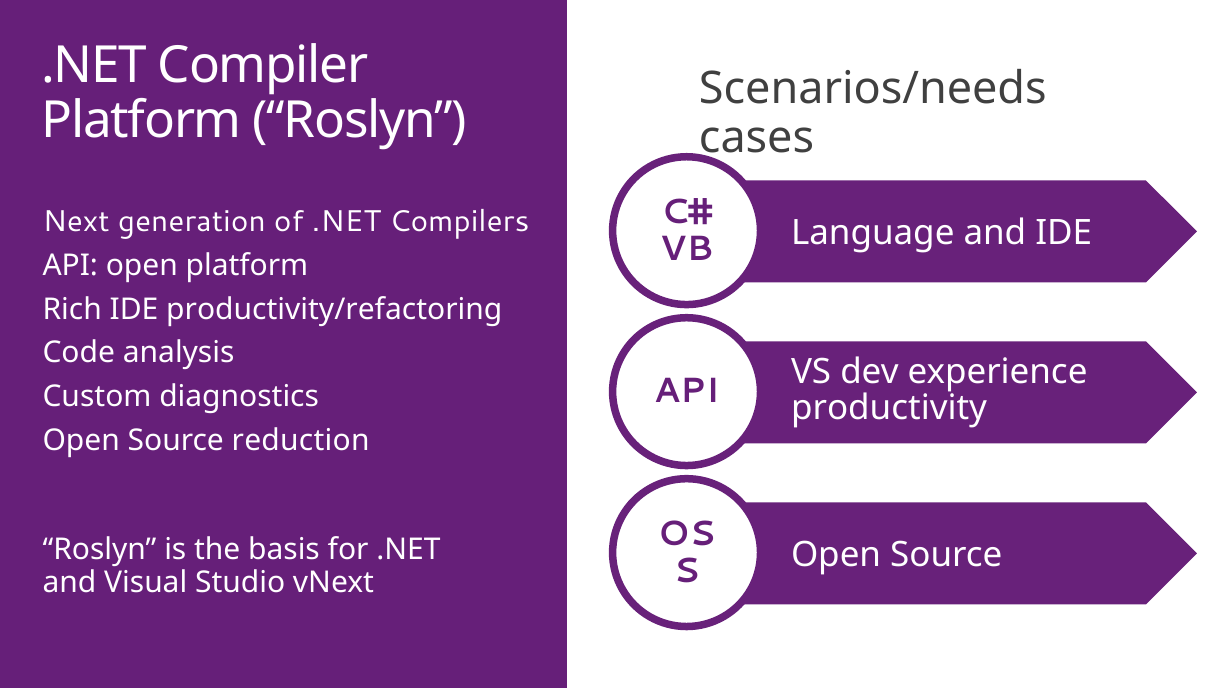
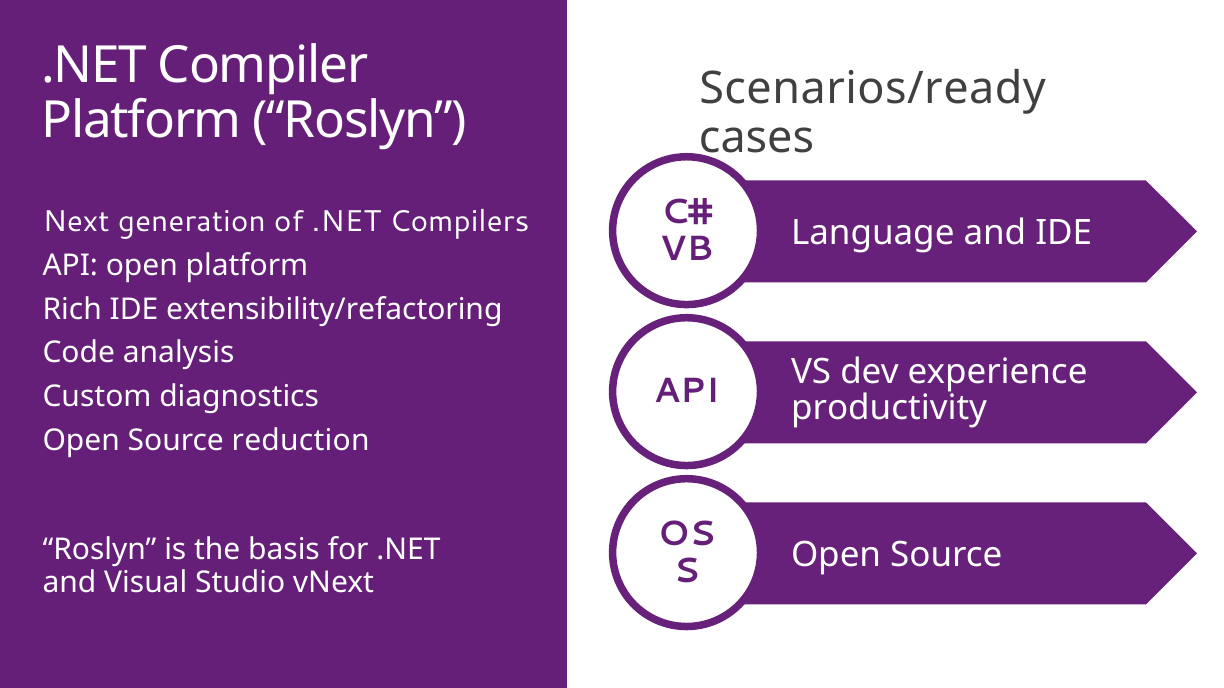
Scenarios/needs: Scenarios/needs -> Scenarios/ready (873, 89)
productivity/refactoring: productivity/refactoring -> extensibility/refactoring (334, 309)
